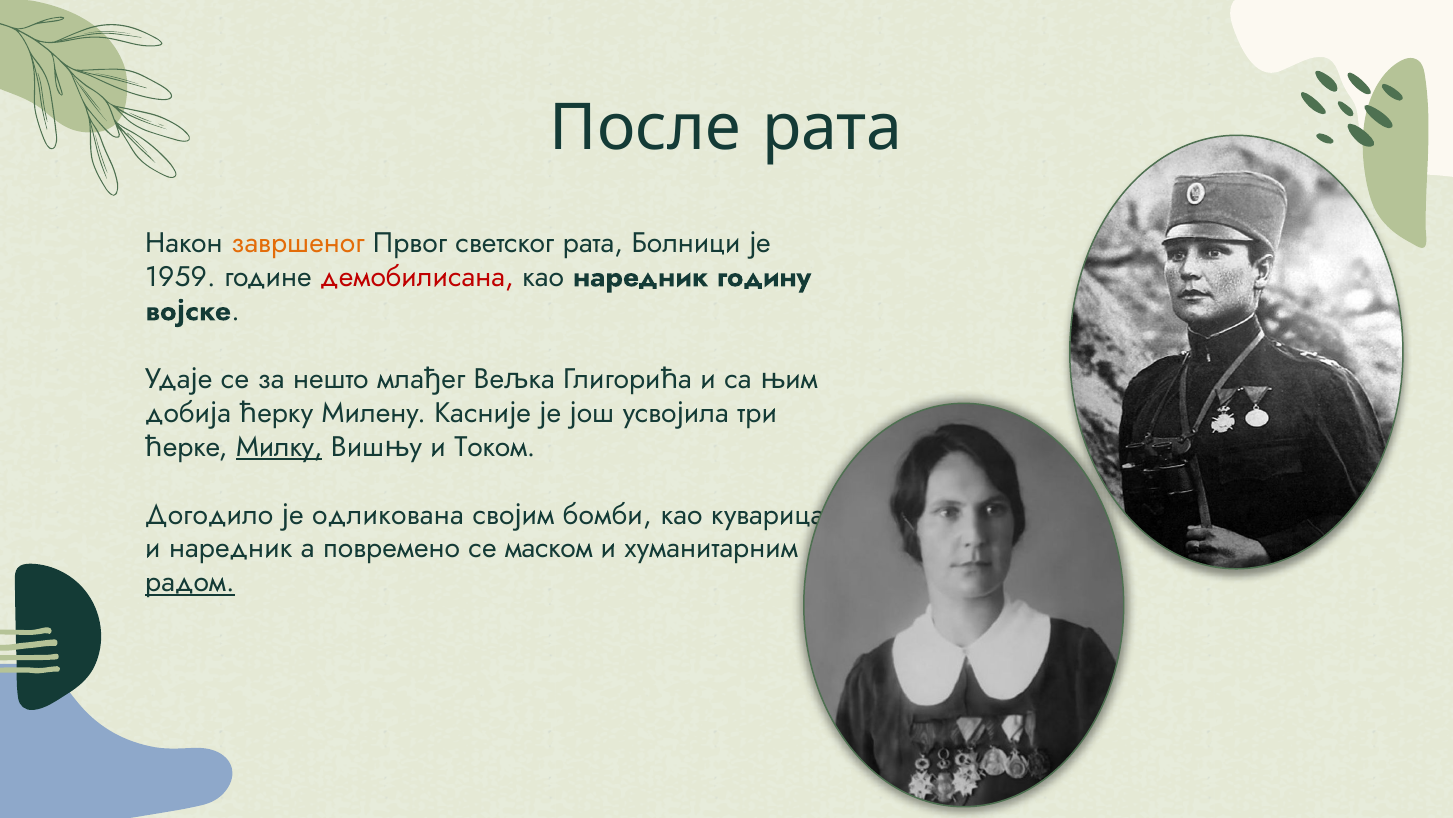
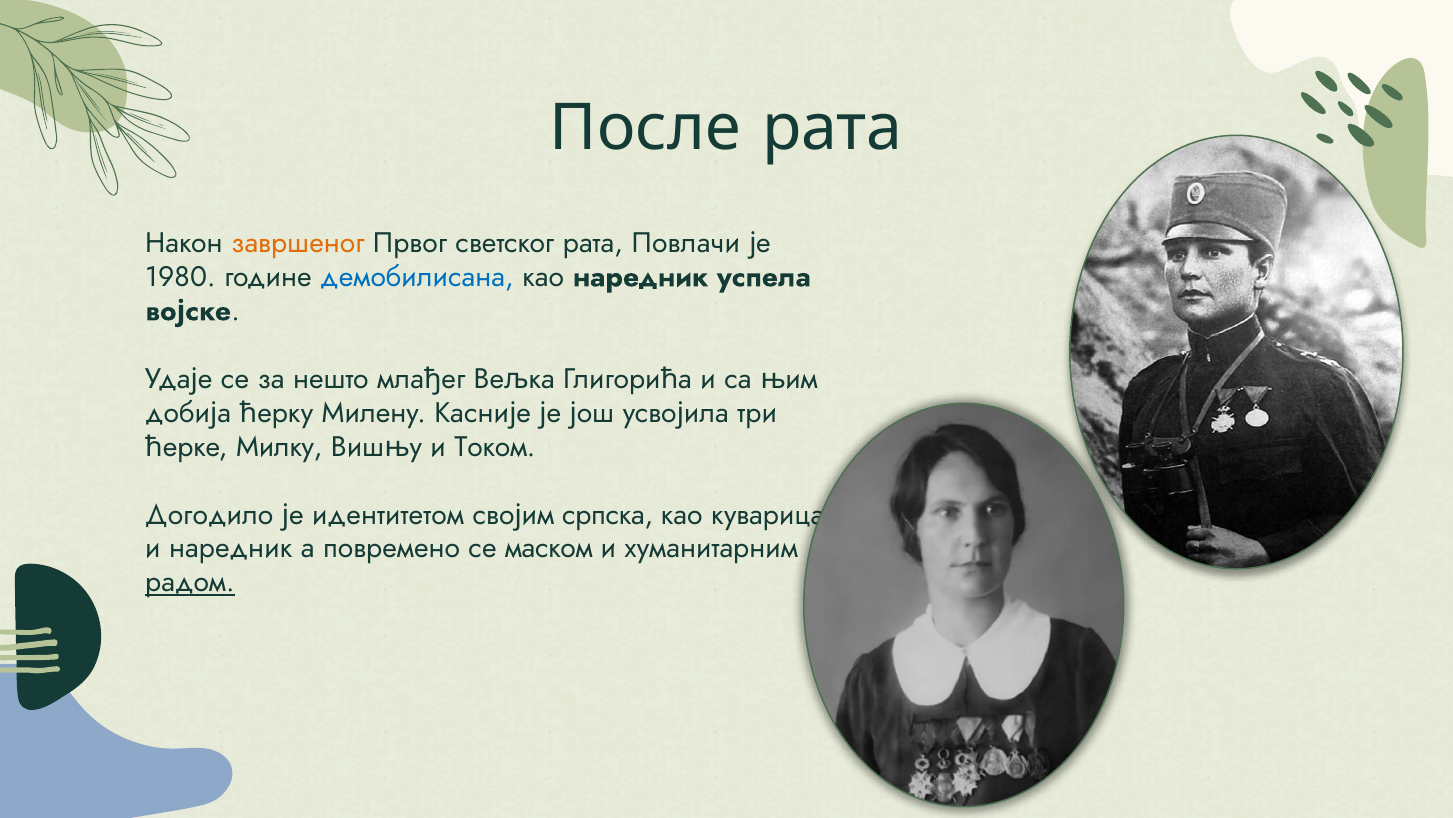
Болници: Болници -> Повлачи (686, 243)
1959: 1959 -> 1980 (180, 277)
демобилисана colour: red -> blue (417, 277)
годину: годину -> успела (764, 277)
Милку underline: present -> none (279, 446)
одликована: одликована -> идентитетом (388, 514)
бомби: бомби -> српска (608, 514)
